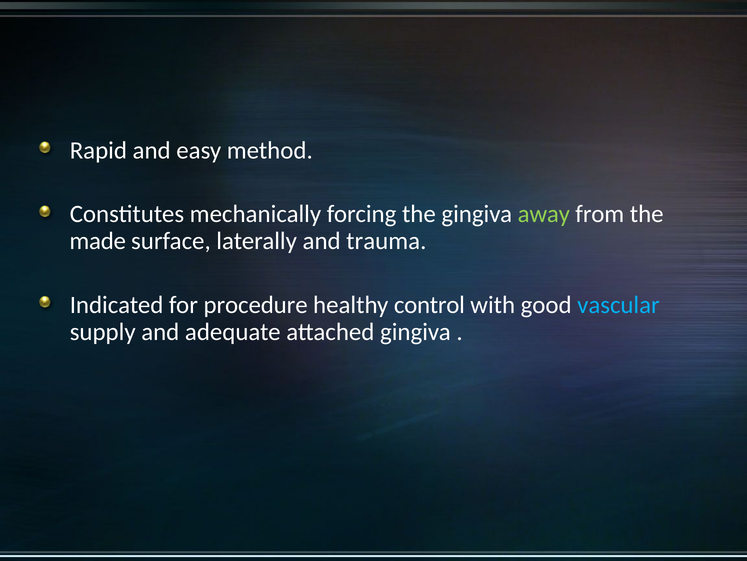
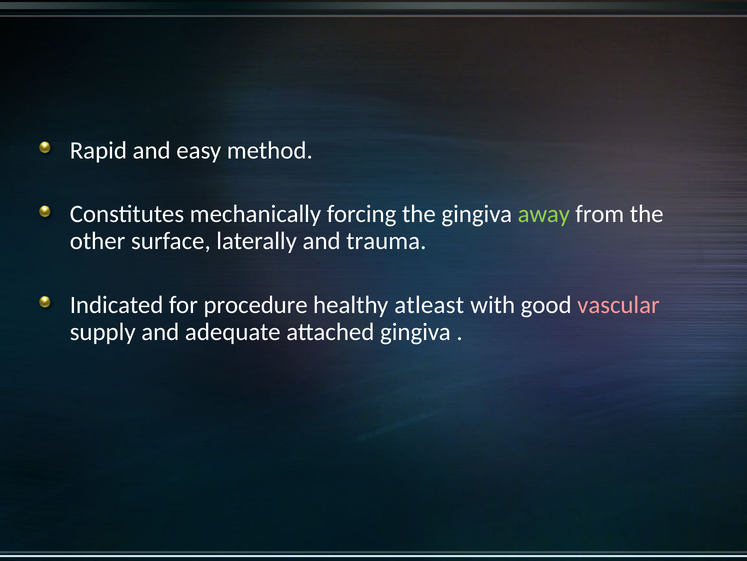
made: made -> other (98, 241)
control: control -> atleast (429, 305)
vascular colour: light blue -> pink (618, 305)
